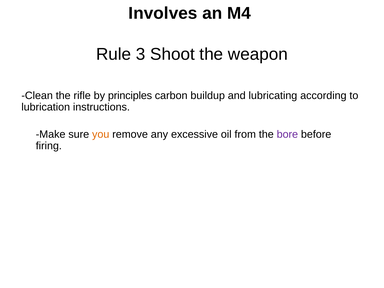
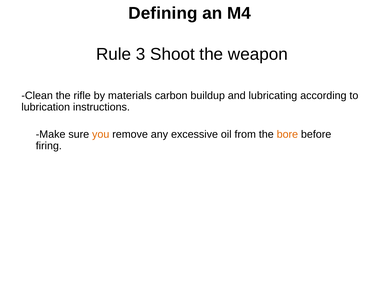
Involves: Involves -> Defining (163, 13)
principles: principles -> materials (130, 96)
bore colour: purple -> orange (287, 134)
